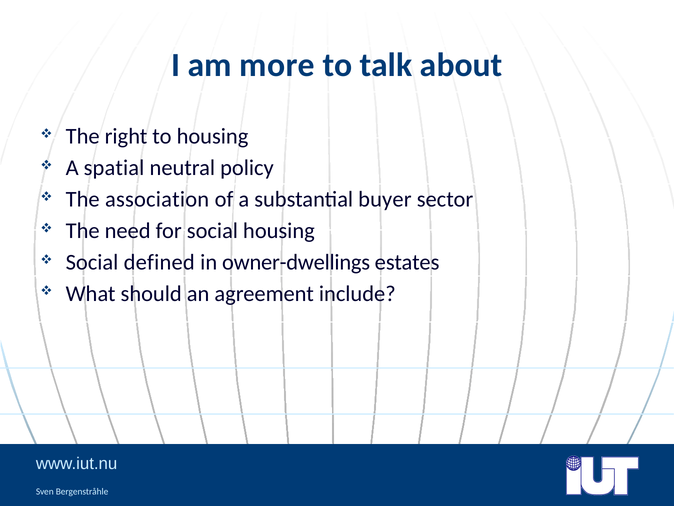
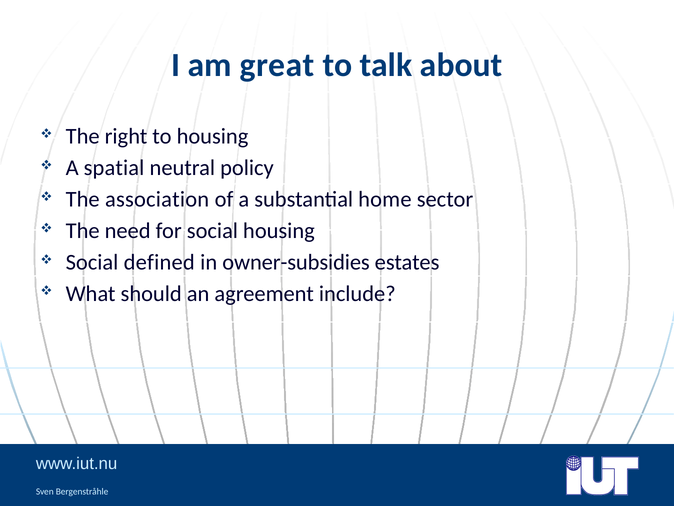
more: more -> great (277, 65)
buyer: buyer -> home (385, 199)
owner-dwellings: owner-dwellings -> owner-subsidies (296, 262)
